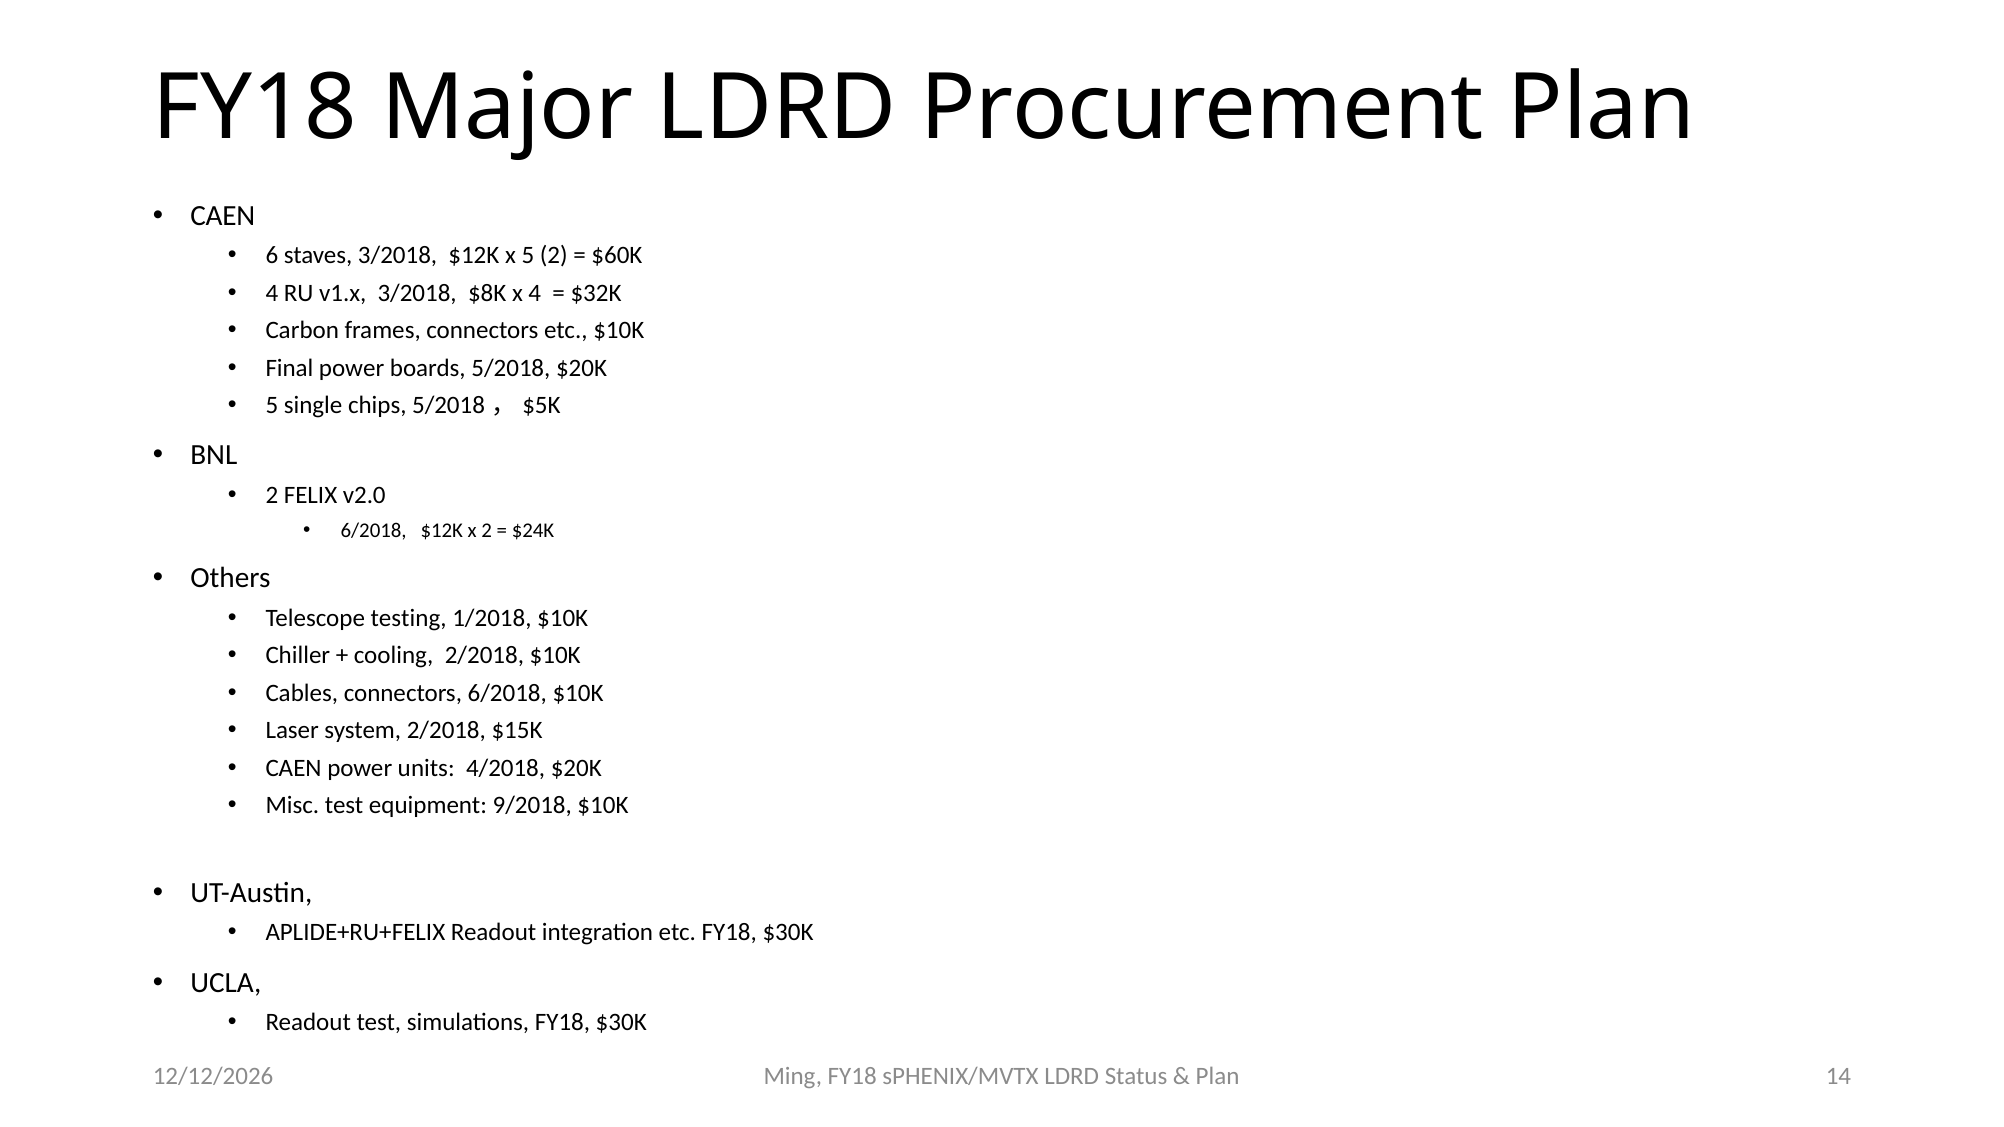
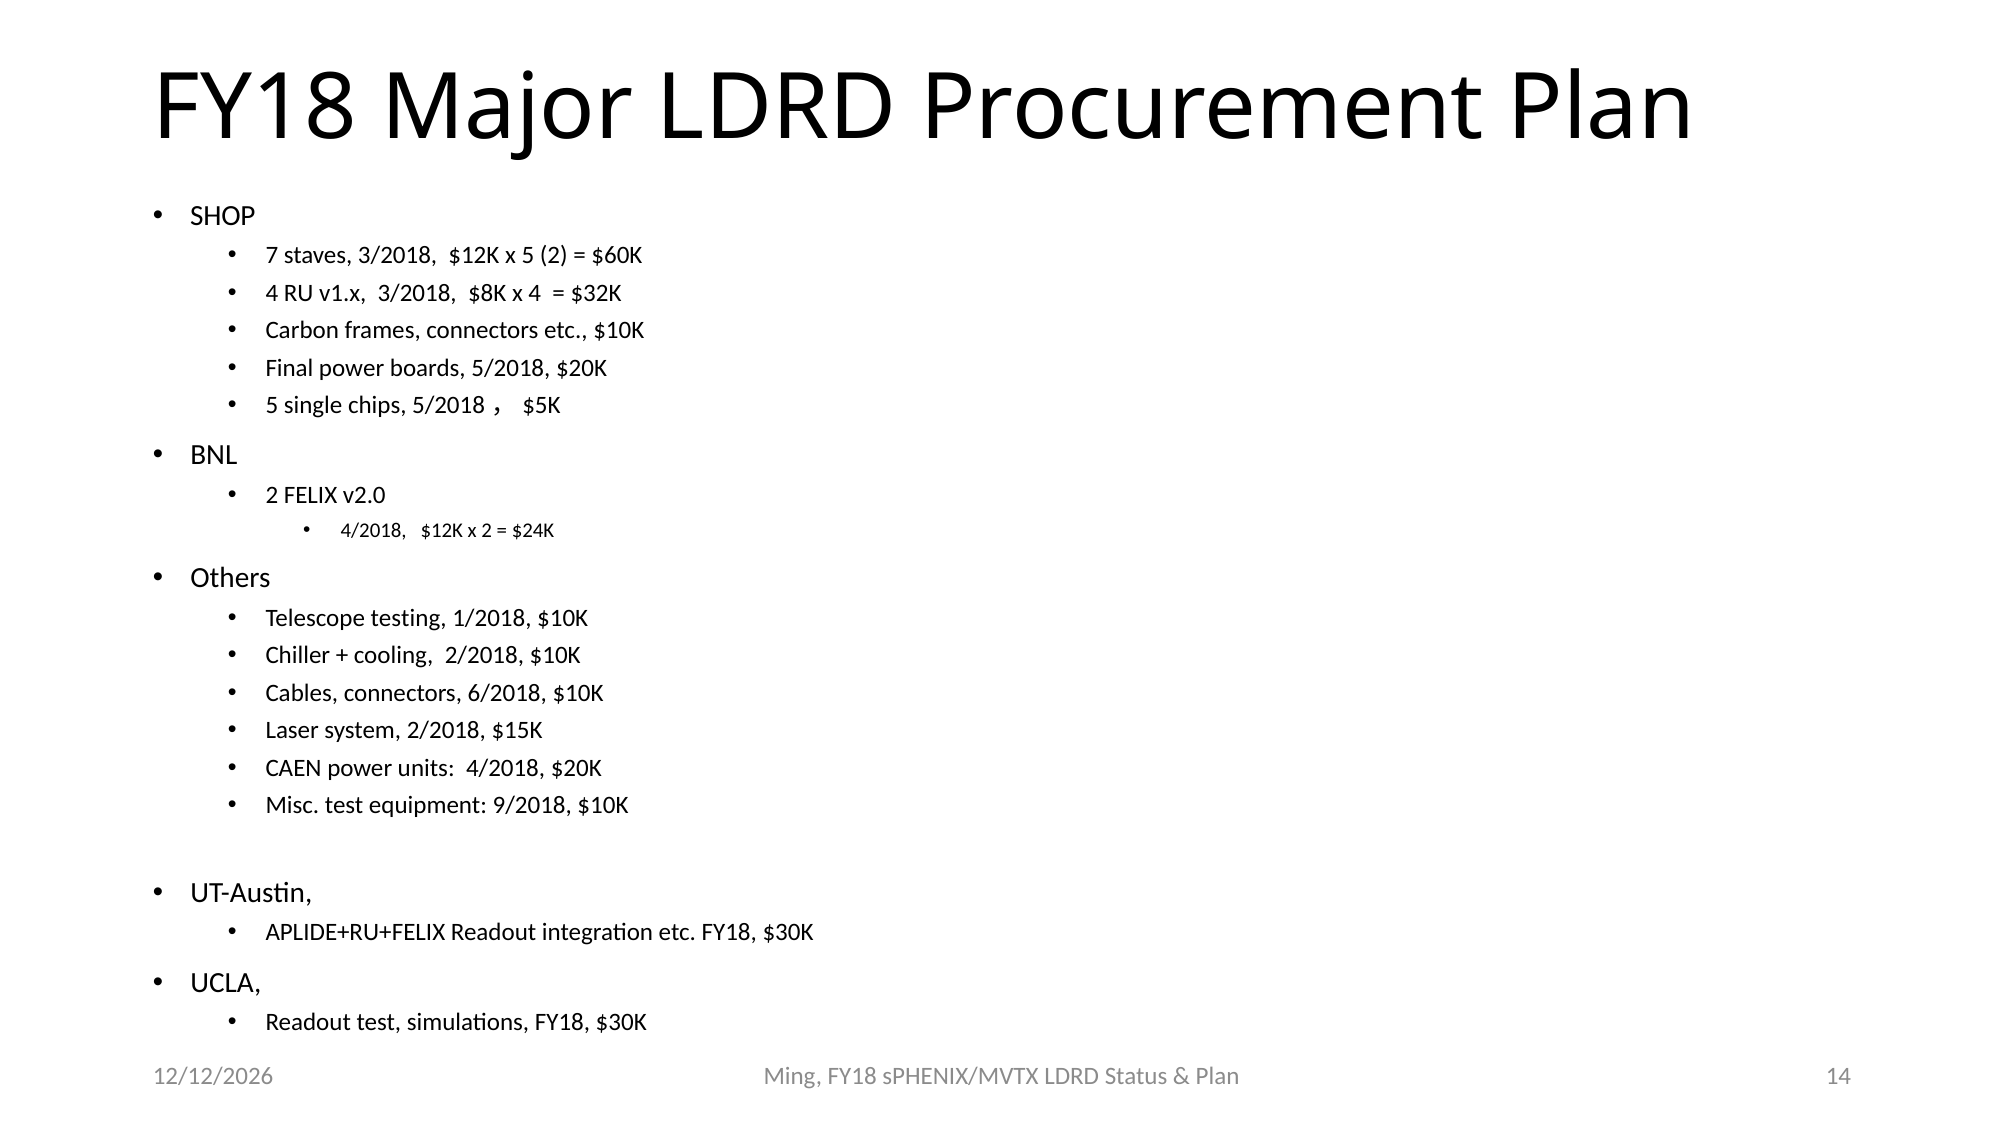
CAEN: CAEN -> SHOP (223, 216)
6: 6 -> 7 (272, 255)
6/2018: 6/2018 -> 4/2018 (374, 530)
